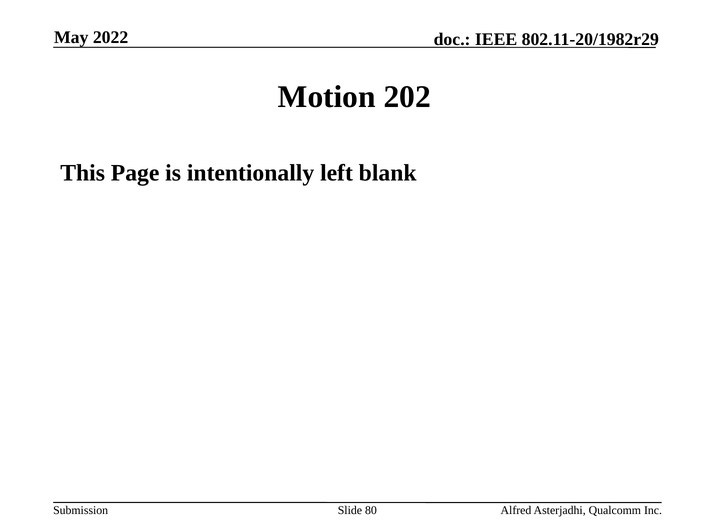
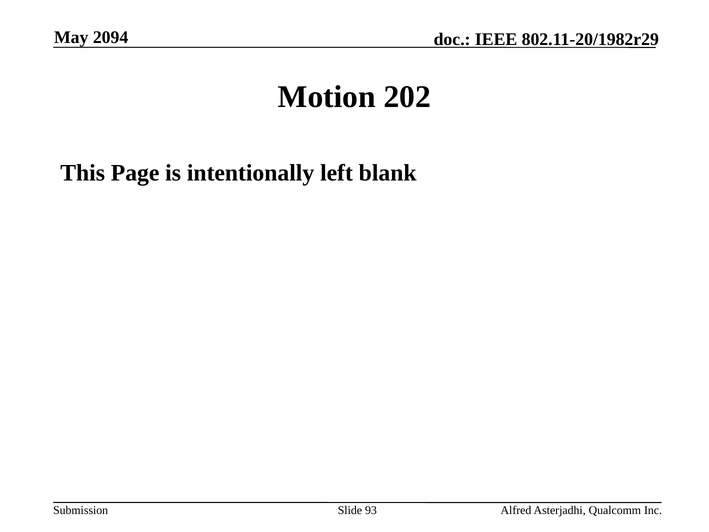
2022: 2022 -> 2094 (111, 38)
80: 80 -> 93 (371, 510)
